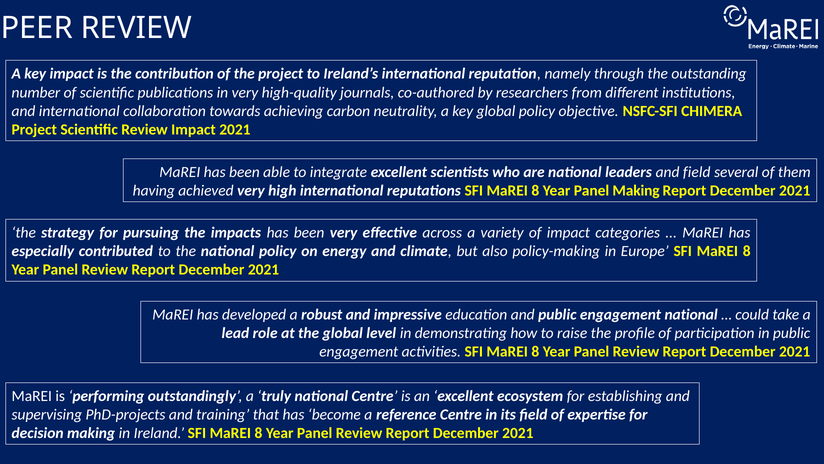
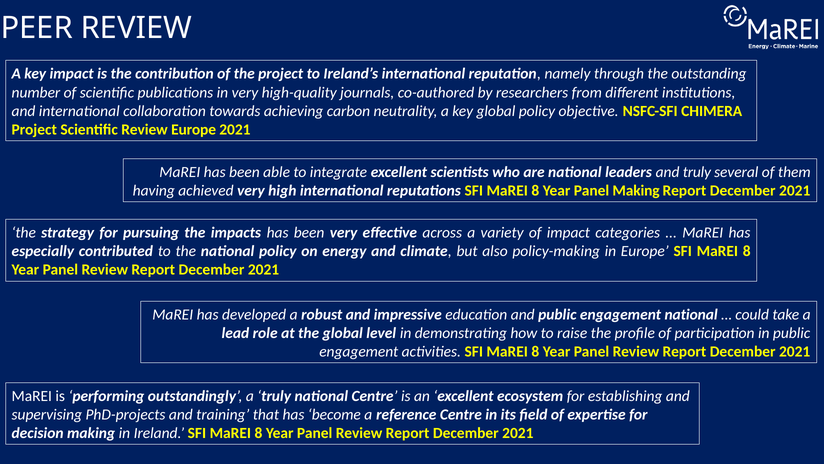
Review Impact: Impact -> Europe (194, 129)
and field: field -> truly (697, 172)
